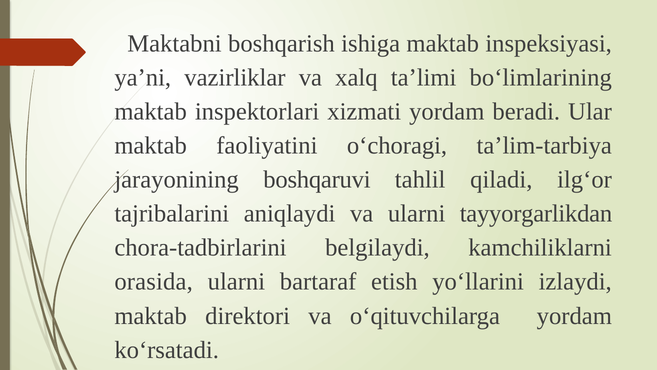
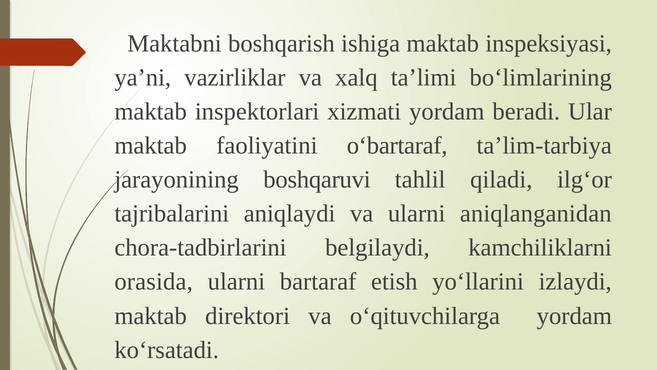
o‘choragi: o‘choragi -> o‘bartaraf (397, 146)
tayyorgarlikdan: tayyorgarlikdan -> aniqlanganidan (536, 214)
